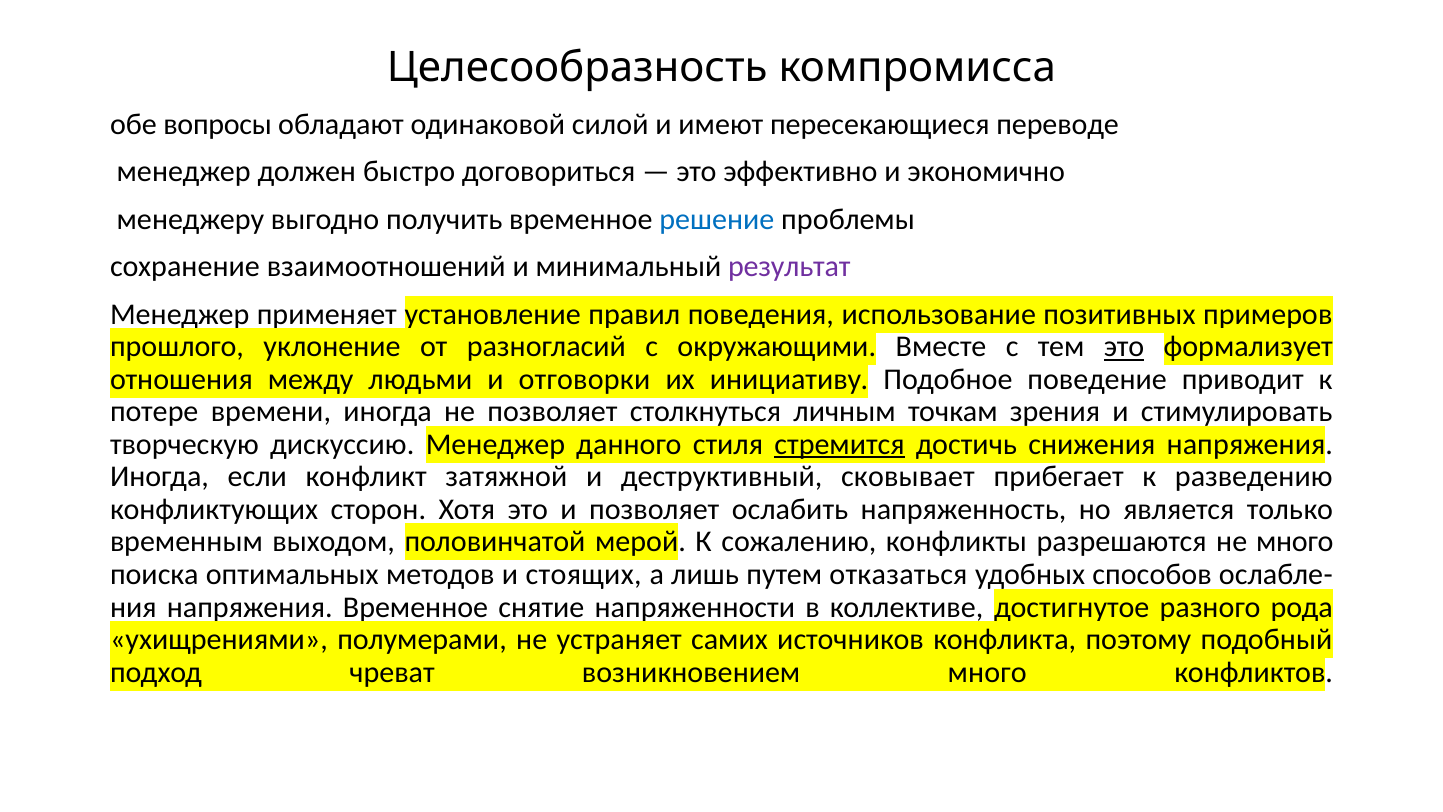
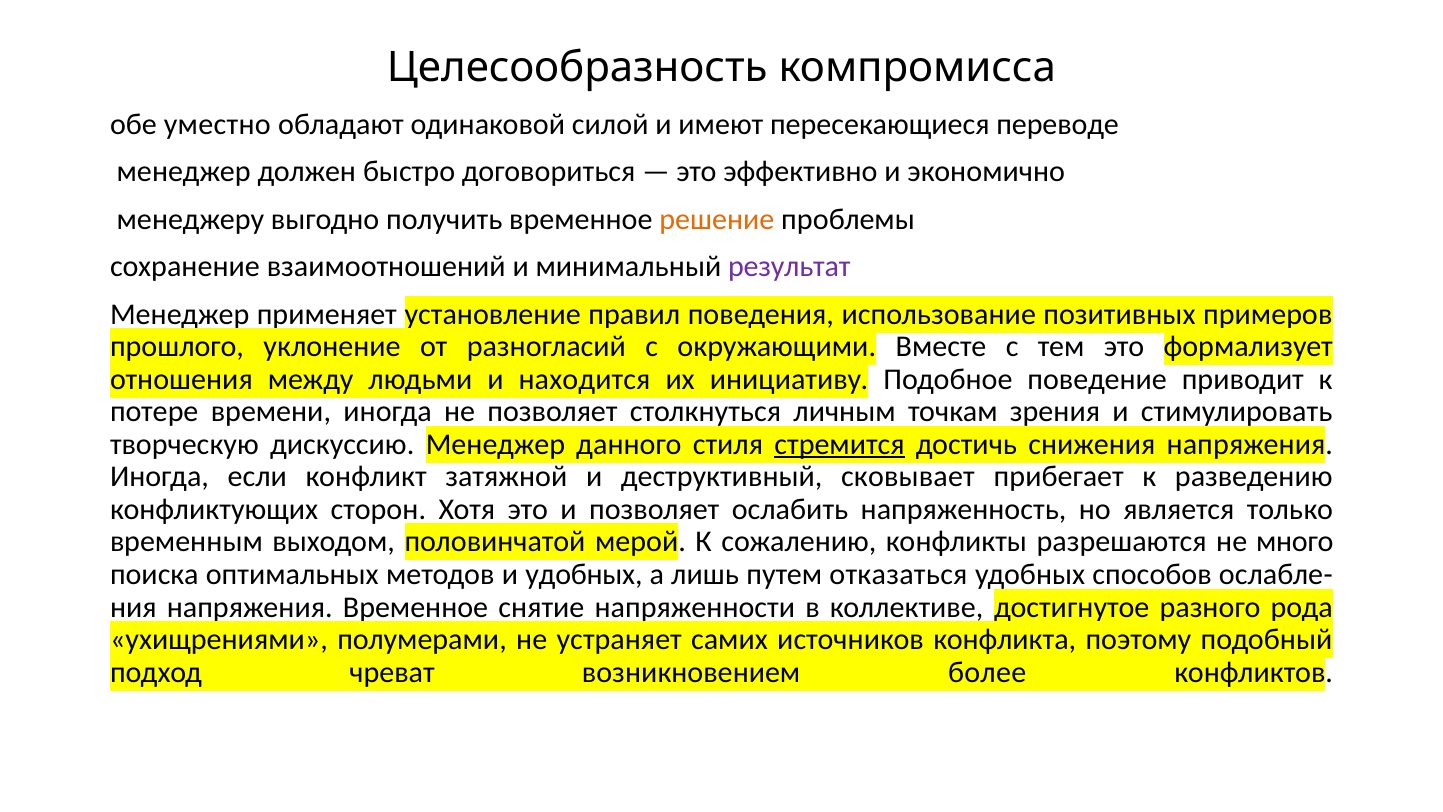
вопросы: вопросы -> уместно (217, 124)
решение colour: blue -> orange (717, 219)
это underline: present -> none (1124, 347)
отговорки: отговорки -> находится (585, 379)
и стоящих: стоящих -> удобных (584, 575)
возникновением много: много -> более (987, 672)
